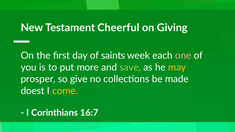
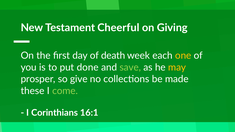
saints: saints -> death (113, 56)
one colour: pink -> yellow (183, 56)
more: more -> done (88, 67)
doest: doest -> these (33, 91)
come colour: yellow -> light green (65, 91)
16:7: 16:7 -> 16:1 (89, 113)
